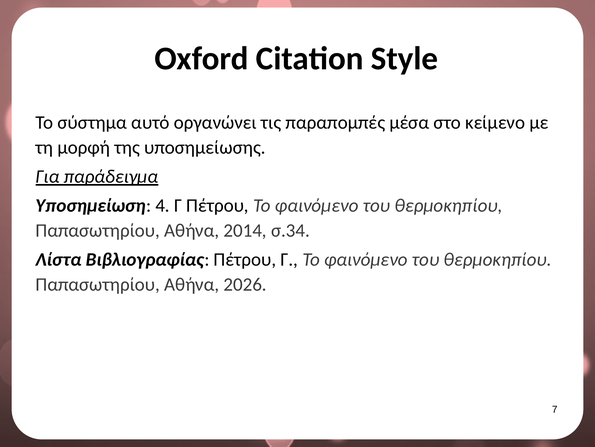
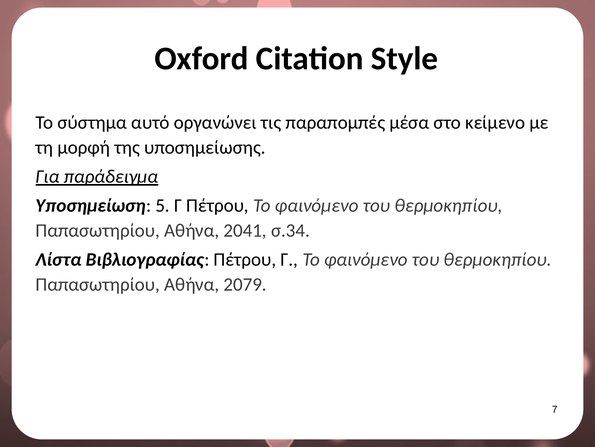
4: 4 -> 5 (163, 205)
2014: 2014 -> 2041 (245, 230)
2026: 2026 -> 2079 (245, 284)
